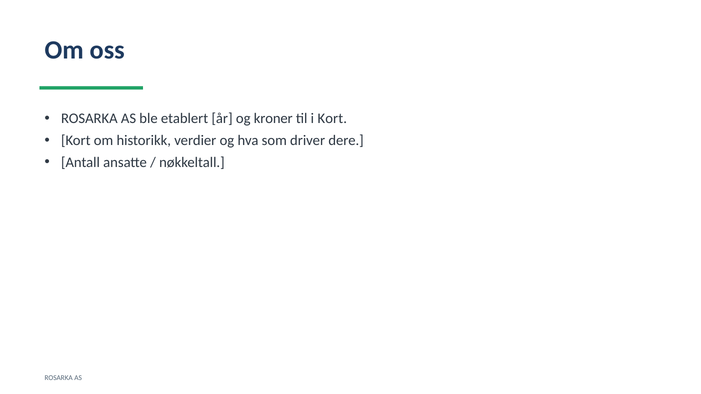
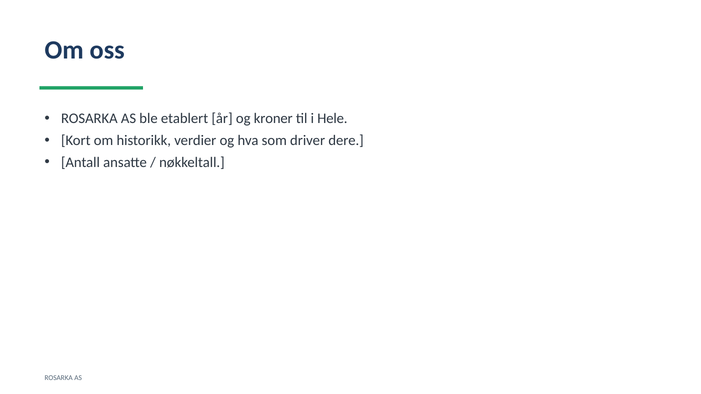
i Kort: Kort -> Hele (332, 119)
